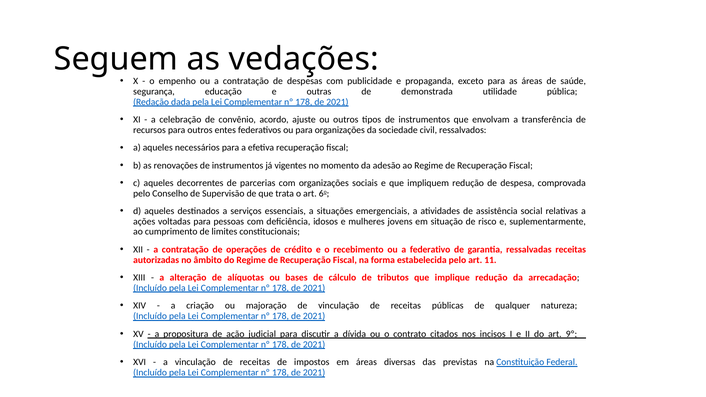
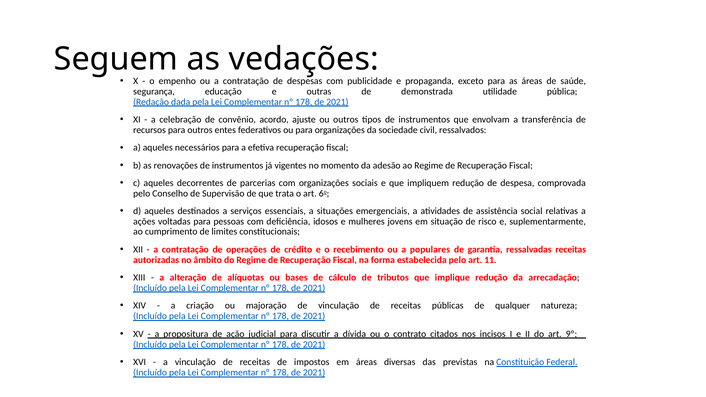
federativo: federativo -> populares (430, 250)
